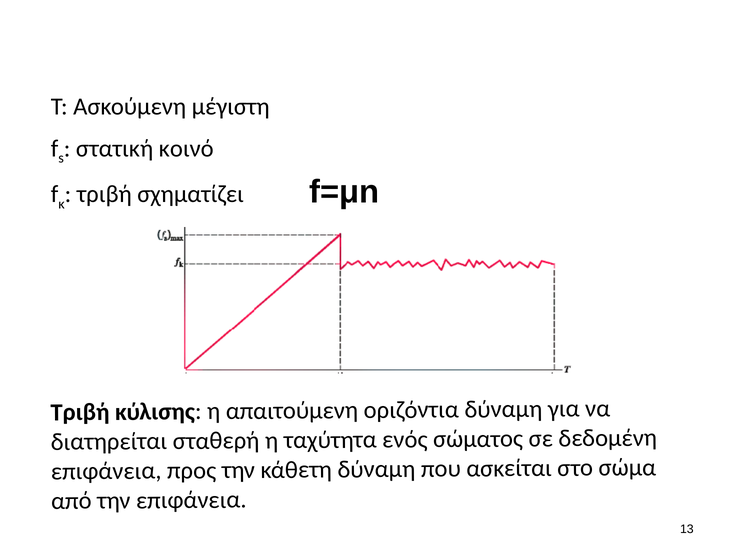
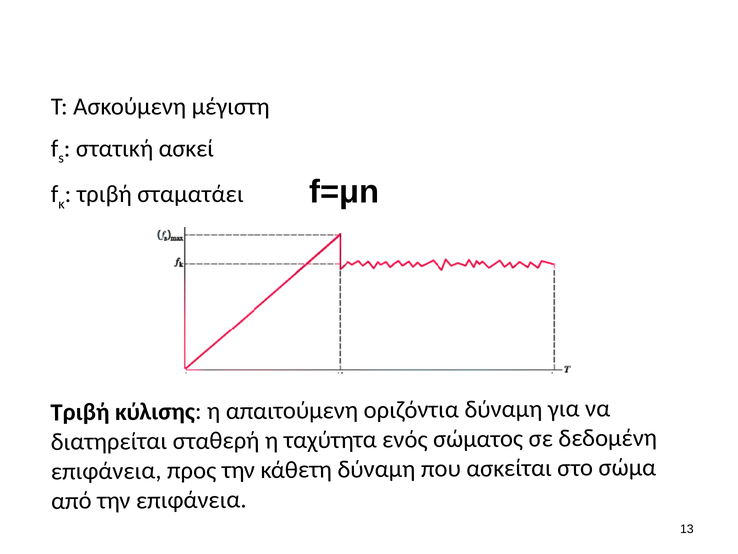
κοινό: κοινό -> ασκεί (186, 148)
σχηματίζει: σχηματίζει -> σταματάει (190, 194)
